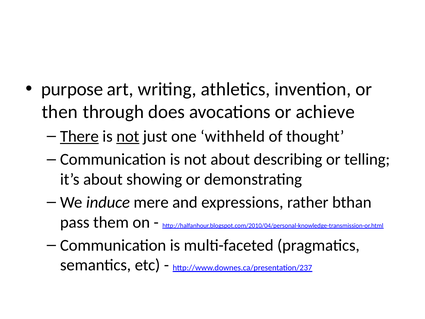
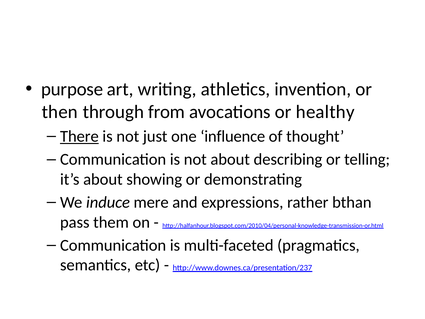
does: does -> from (167, 112)
achieve: achieve -> healthy (325, 112)
not underline: present -> none (128, 136)
withheld: withheld -> influence (233, 136)
